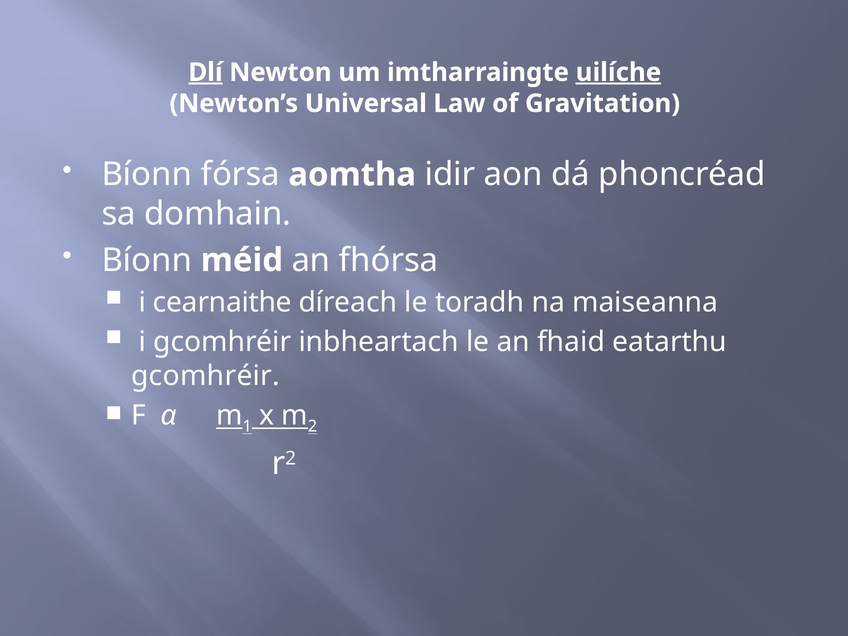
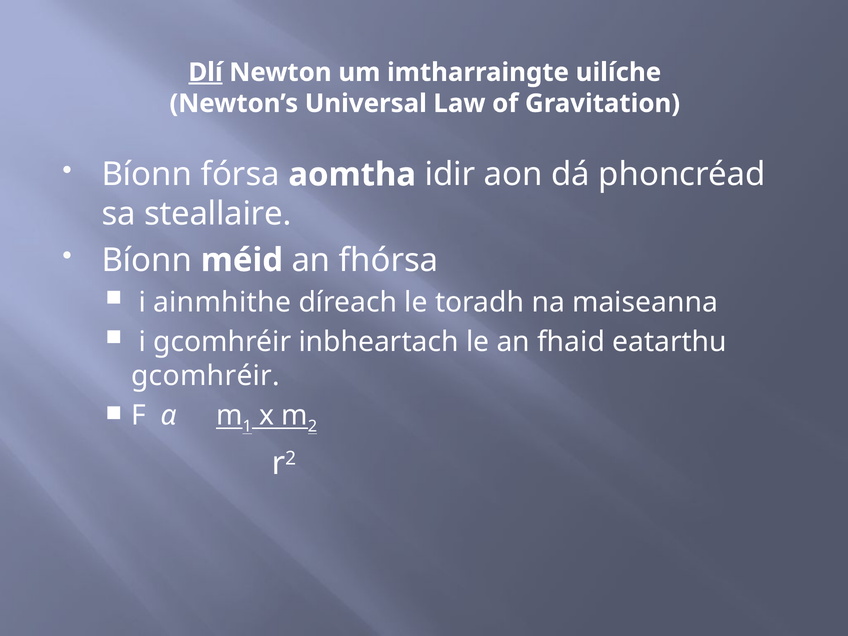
uilíche underline: present -> none (618, 72)
domhain: domhain -> steallaire (218, 214)
cearnaithe: cearnaithe -> ainmhithe (222, 302)
